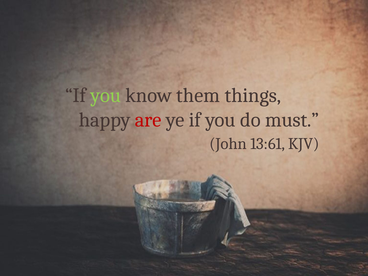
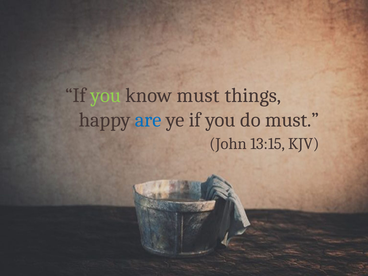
know them: them -> must (198, 95)
are colour: red -> blue (148, 120)
13:61: 13:61 -> 13:15 (268, 144)
